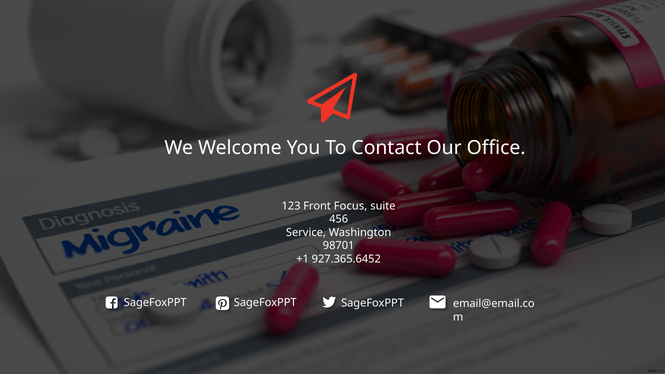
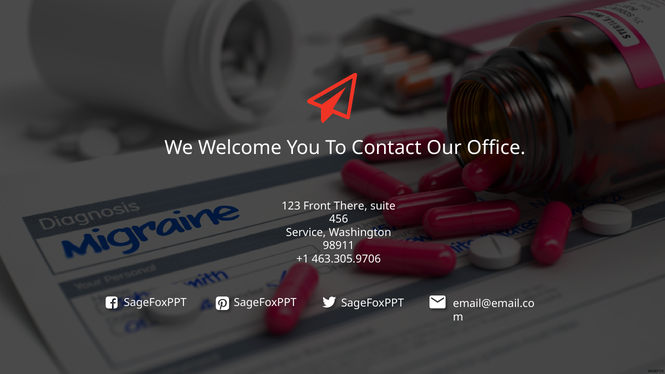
Focus: Focus -> There (351, 206)
98701: 98701 -> 98911 (339, 246)
927.365.6452: 927.365.6452 -> 463.305.9706 (346, 259)
